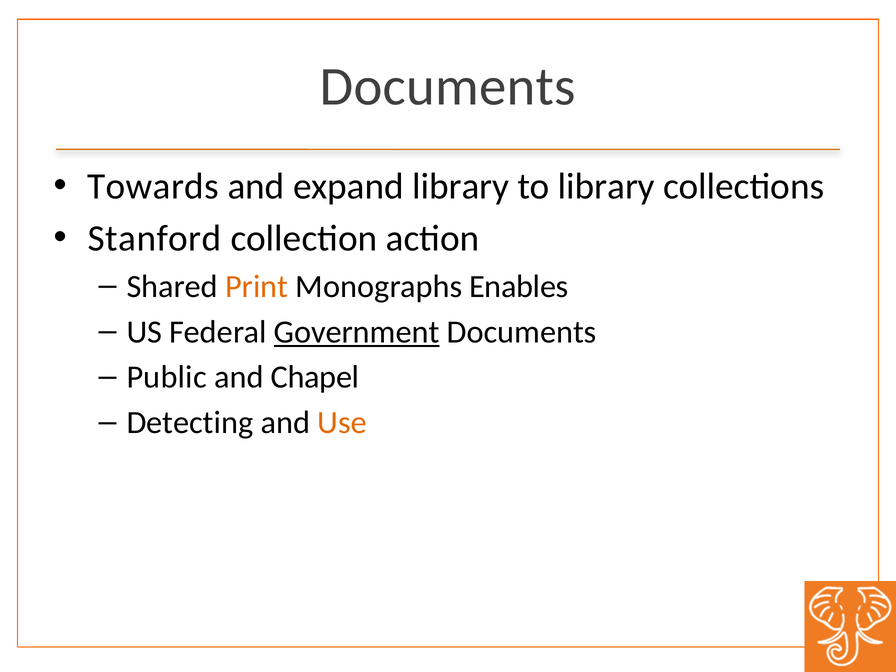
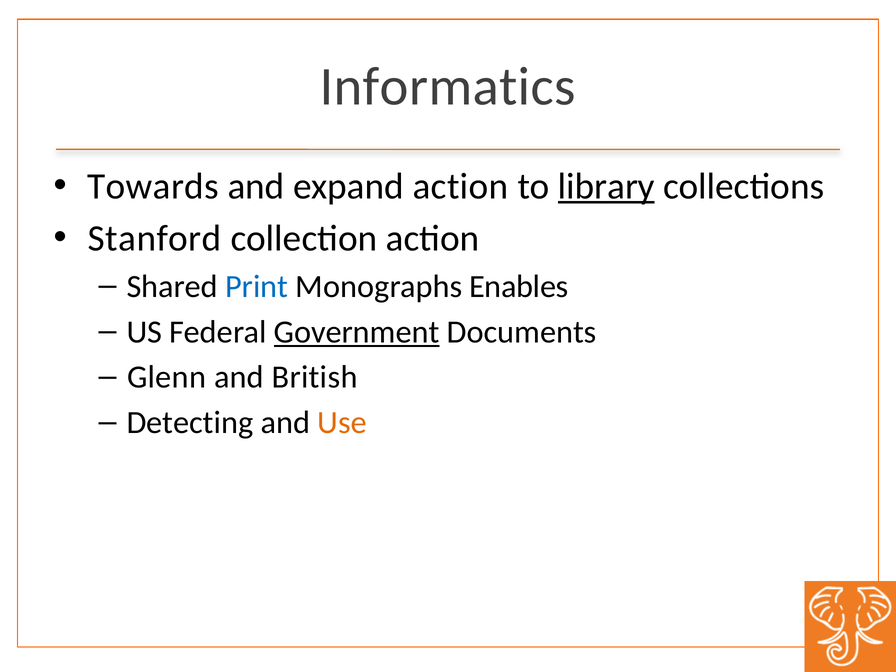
Documents: Documents -> Informatics (448, 87)
expand library: library -> action (461, 186)
library underline: none -> present (606, 186)
Print colour: orange -> blue (257, 287)
Public: Public -> Glenn (167, 377)
Chapel: Chapel -> British (315, 377)
